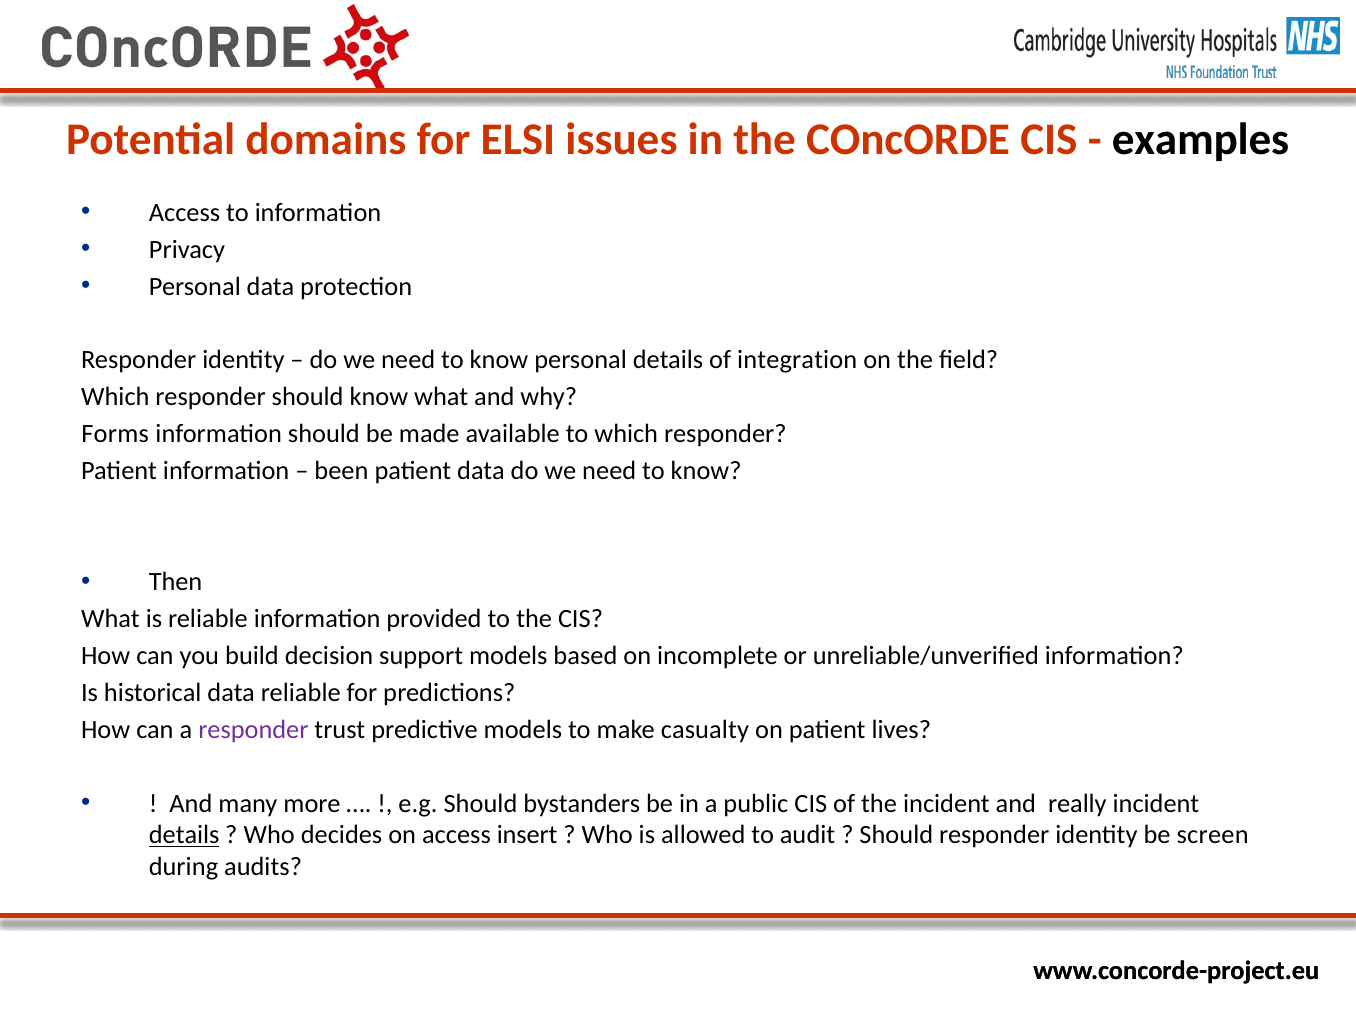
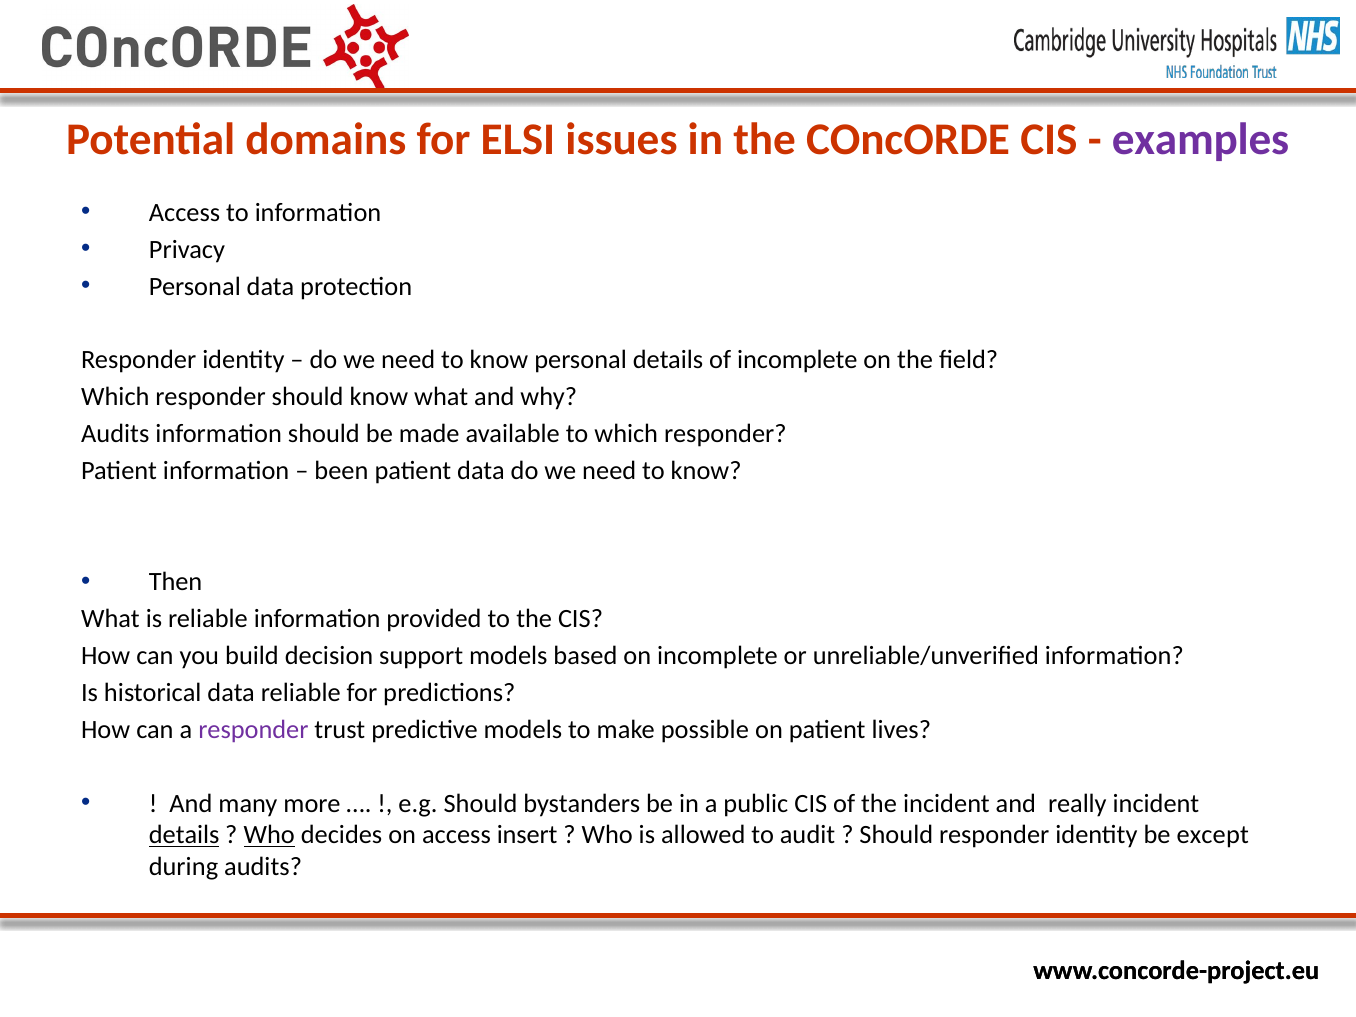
examples colour: black -> purple (1200, 139)
of integration: integration -> incomplete (797, 360)
Forms: Forms -> Audits (115, 434)
casualty: casualty -> possible (705, 730)
Who underline: none -> present (269, 835)
screen: screen -> except (1213, 835)
